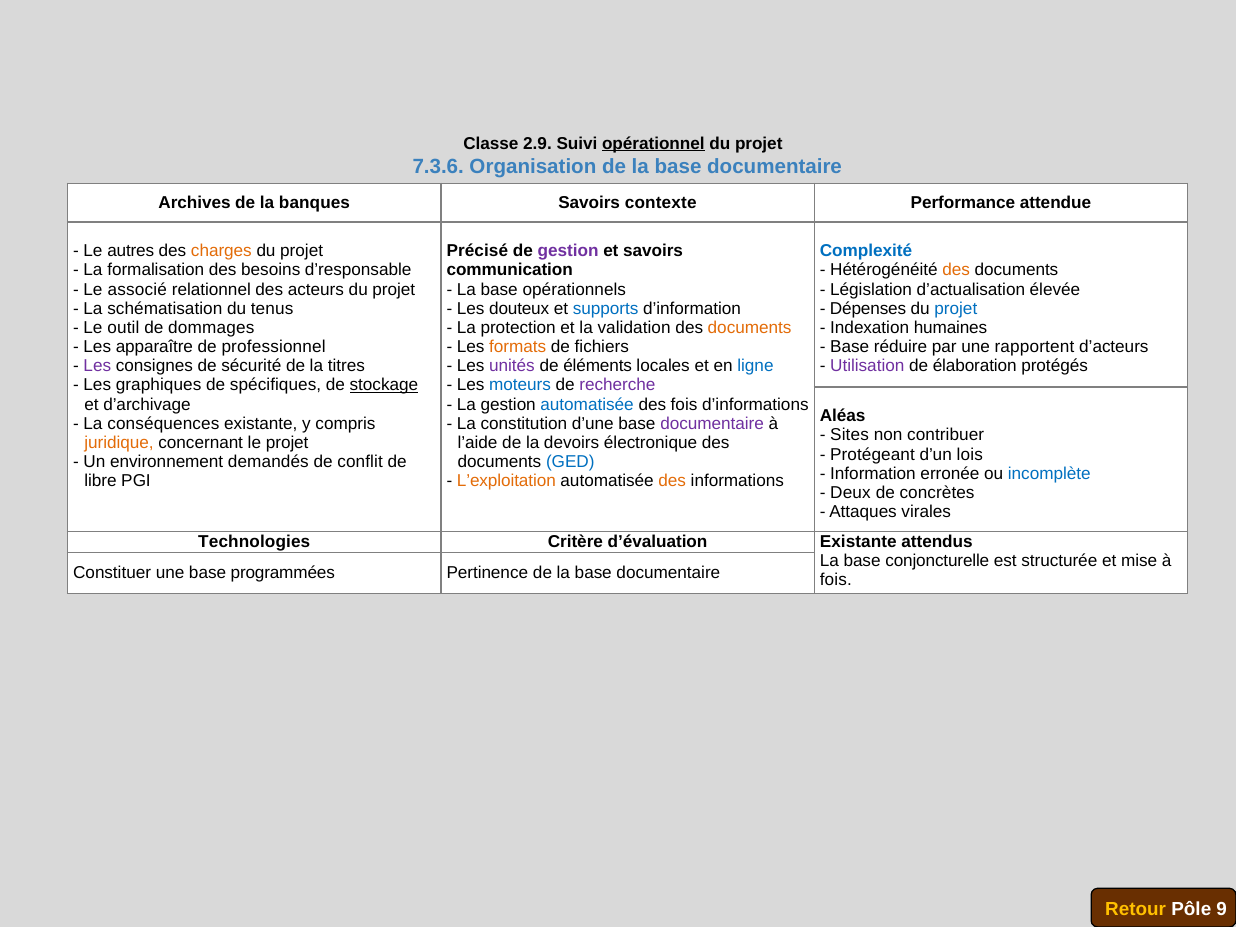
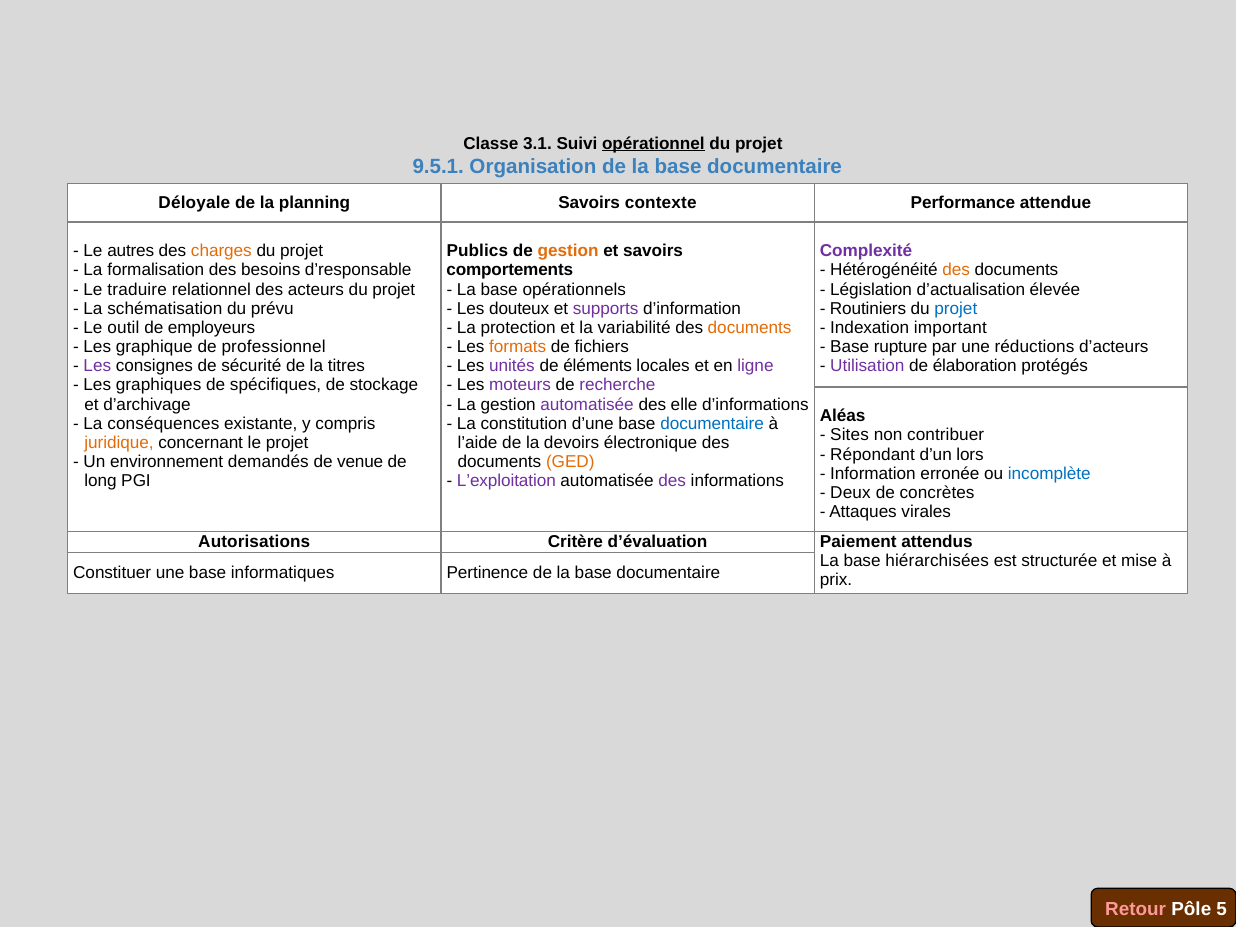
2.9: 2.9 -> 3.1 (537, 143)
7.3.6: 7.3.6 -> 9.5.1 (438, 166)
Archives: Archives -> Déloyale (194, 203)
banques: banques -> planning (315, 203)
Précisé: Précisé -> Publics (477, 251)
gestion colour: purple -> orange (568, 251)
Complexité colour: blue -> purple (866, 251)
communication: communication -> comportements (510, 270)
associé: associé -> traduire (137, 289)
tenus: tenus -> prévu (272, 309)
supports colour: blue -> purple (606, 309)
Dépenses: Dépenses -> Routiniers (868, 309)
dommages: dommages -> employeurs (211, 328)
validation: validation -> variabilité (634, 328)
humaines: humaines -> important (950, 328)
apparaître: apparaître -> graphique (154, 347)
réduire: réduire -> rupture (901, 347)
rapportent: rapportent -> réductions (1034, 347)
ligne colour: blue -> purple (755, 366)
stockage underline: present -> none (384, 385)
moteurs colour: blue -> purple (520, 385)
automatisée colour: blue -> purple (587, 404)
des fois: fois -> elle (684, 404)
documentaire colour: purple -> blue (712, 424)
Protégeant: Protégeant -> Répondant (872, 454)
lois: lois -> lors (970, 454)
conflit: conflit -> venue (360, 462)
GED colour: blue -> orange (570, 462)
libre: libre -> long (100, 481)
L’exploitation colour: orange -> purple (506, 481)
des colour: orange -> purple (672, 481)
Technologies: Technologies -> Autorisations (254, 541)
d’évaluation Existante: Existante -> Paiement (858, 541)
conjoncturelle: conjoncturelle -> hiérarchisées (937, 561)
programmées: programmées -> informatiques (283, 573)
fois: fois -> prix (836, 580)
Retour colour: yellow -> pink (1136, 909)
9: 9 -> 5 (1222, 909)
